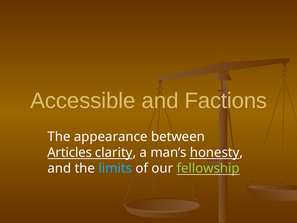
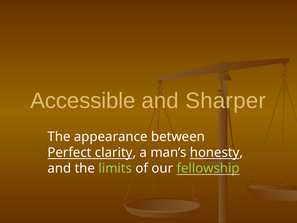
Factions: Factions -> Sharper (226, 101)
Articles: Articles -> Perfect (70, 152)
limits colour: light blue -> light green (115, 168)
